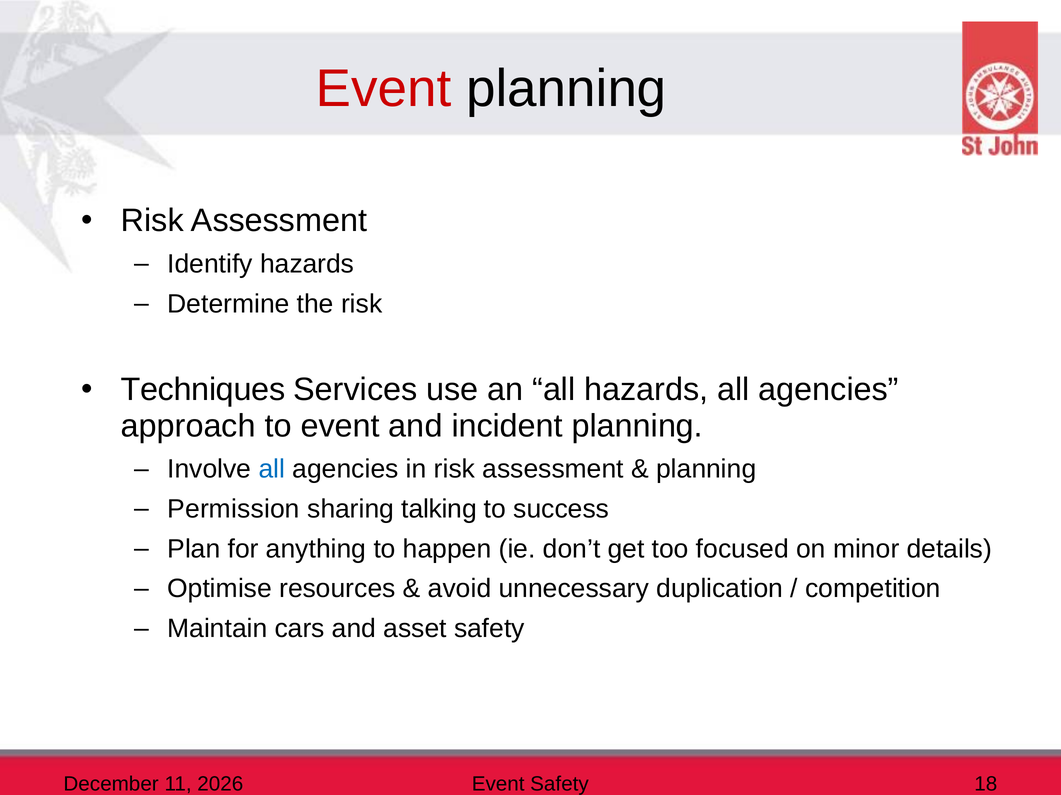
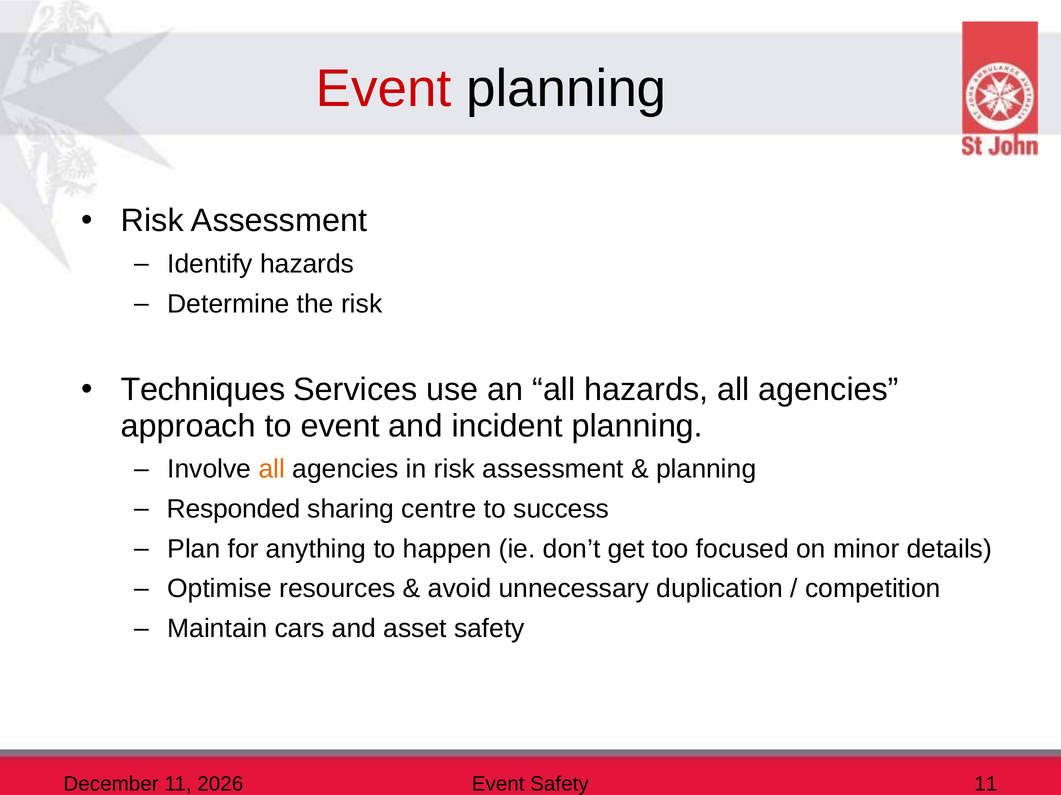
all colour: blue -> orange (272, 469)
Permission: Permission -> Responded (234, 509)
talking: talking -> centre (439, 509)
18: 18 -> 11 (986, 785)
